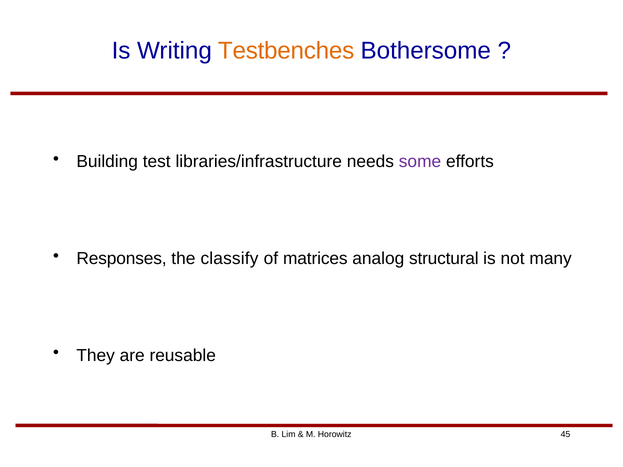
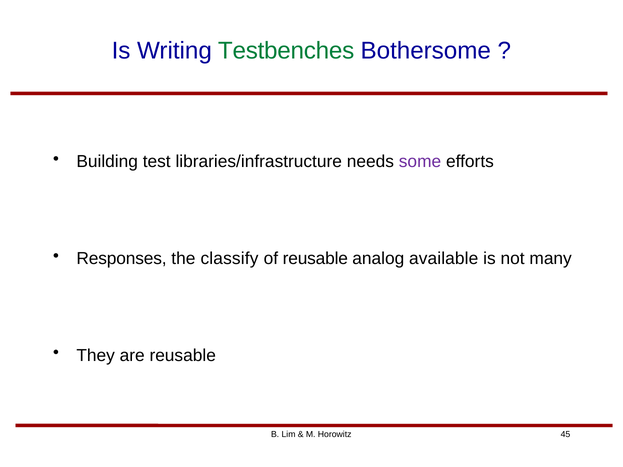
Testbenches colour: orange -> green (286, 51)
of matrices: matrices -> reusable (315, 259)
structural: structural -> available (444, 259)
